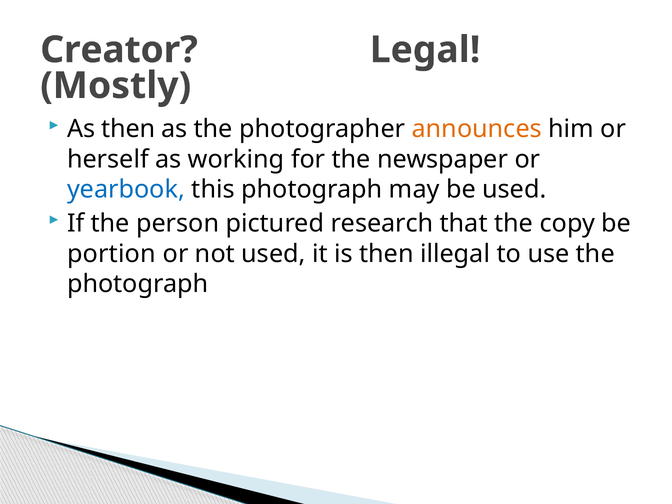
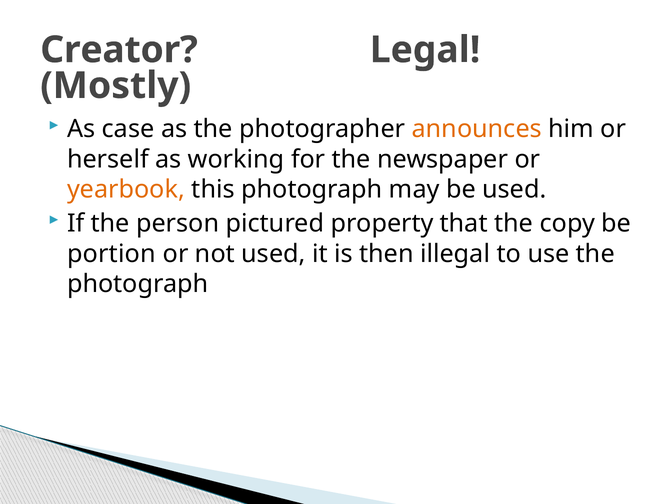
As then: then -> case (128, 129)
yearbook colour: blue -> orange (126, 190)
research: research -> property (382, 224)
